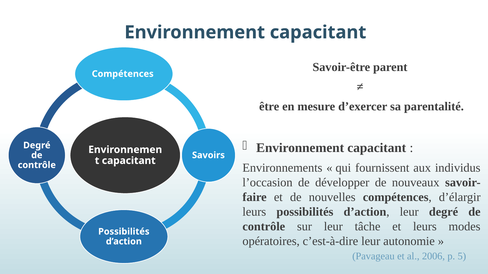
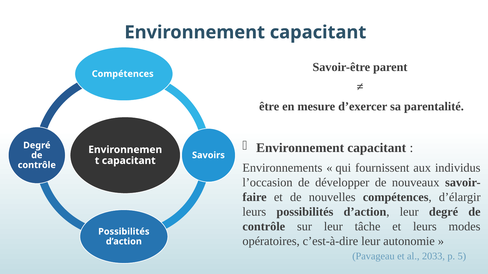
2006: 2006 -> 2033 (433, 257)
